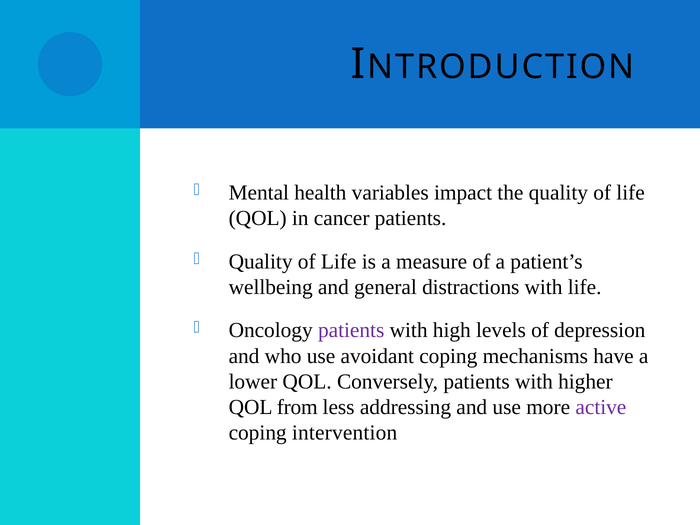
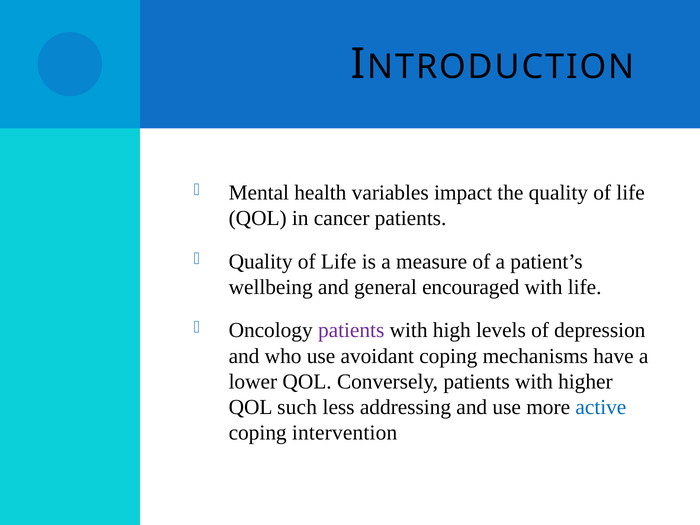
distractions: distractions -> encouraged (471, 287)
from: from -> such (297, 407)
active colour: purple -> blue (601, 407)
